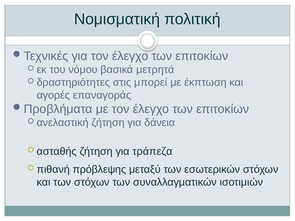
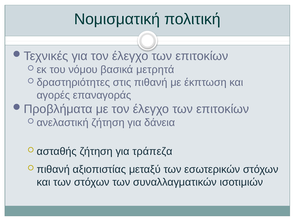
στις μπορεί: μπορεί -> πιθανή (151, 82)
πρόβλεψης: πρόβλεψης -> αξιοπιστίας (99, 170)
